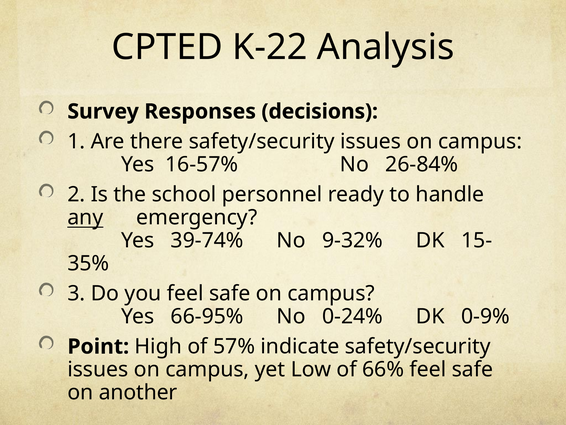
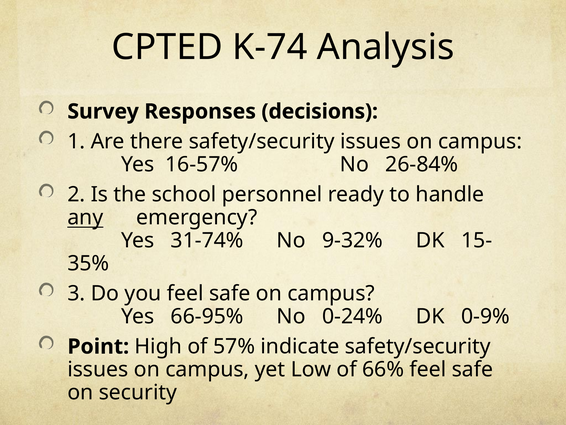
K-22: K-22 -> K-74 (270, 47)
39-74%: 39-74% -> 31-74% (207, 240)
another: another -> security (138, 392)
